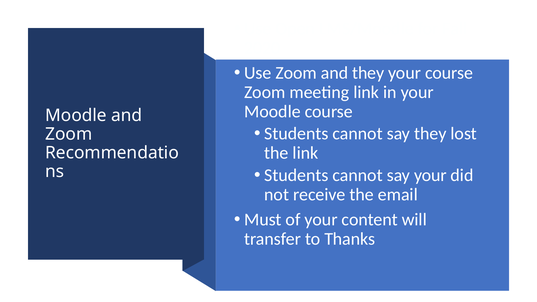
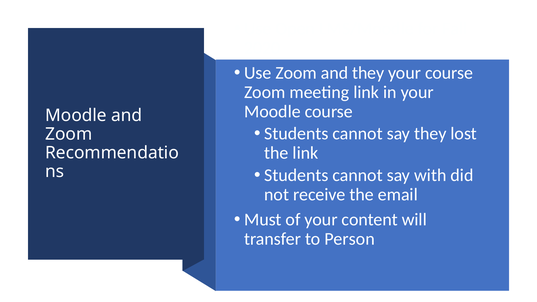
say your: your -> with (430, 175)
Thanks: Thanks -> Person (350, 239)
